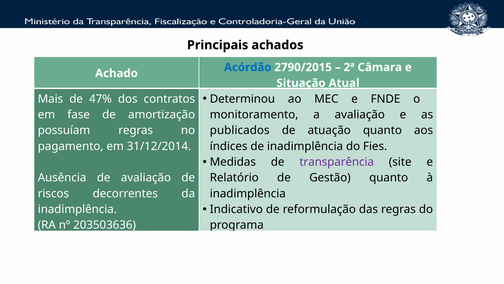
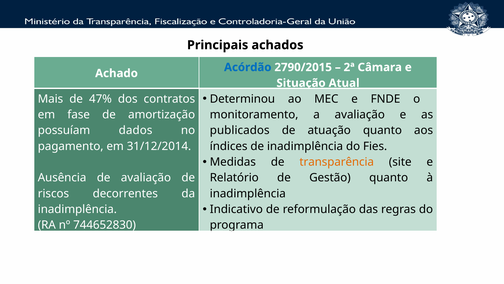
possuíam regras: regras -> dados (136, 130)
transparência colour: purple -> orange (337, 162)
203503636: 203503636 -> 744652830 (105, 225)
